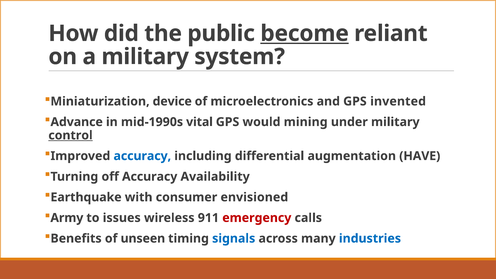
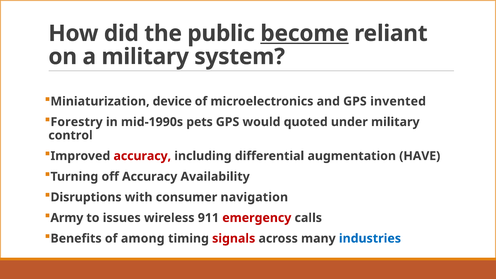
Advance: Advance -> Forestry (77, 122)
vital: vital -> pets (200, 122)
mining: mining -> quoted (306, 122)
control underline: present -> none (71, 135)
accuracy colour: blue -> red (142, 156)
Earthquake: Earthquake -> Disruptions (86, 197)
envisioned: envisioned -> navigation (254, 197)
unseen: unseen -> among (143, 238)
signals colour: blue -> red (234, 238)
